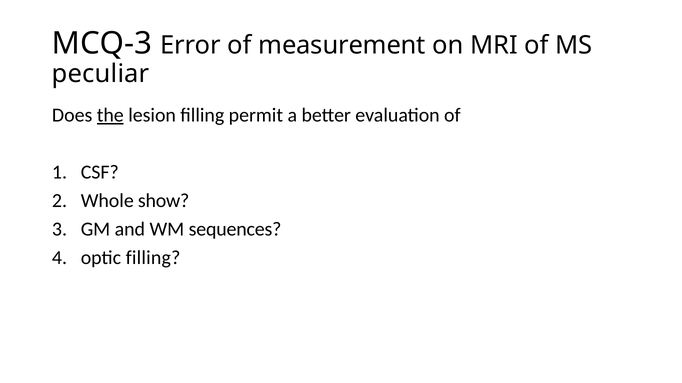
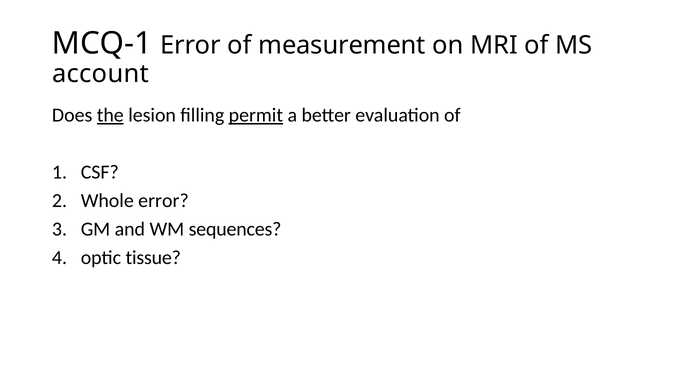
MCQ-3: MCQ-3 -> MCQ-1 (102, 43)
peculiar: peculiar -> account (101, 74)
permit underline: none -> present (256, 115)
Whole show: show -> error (164, 201)
optic filling: filling -> tissue (153, 258)
